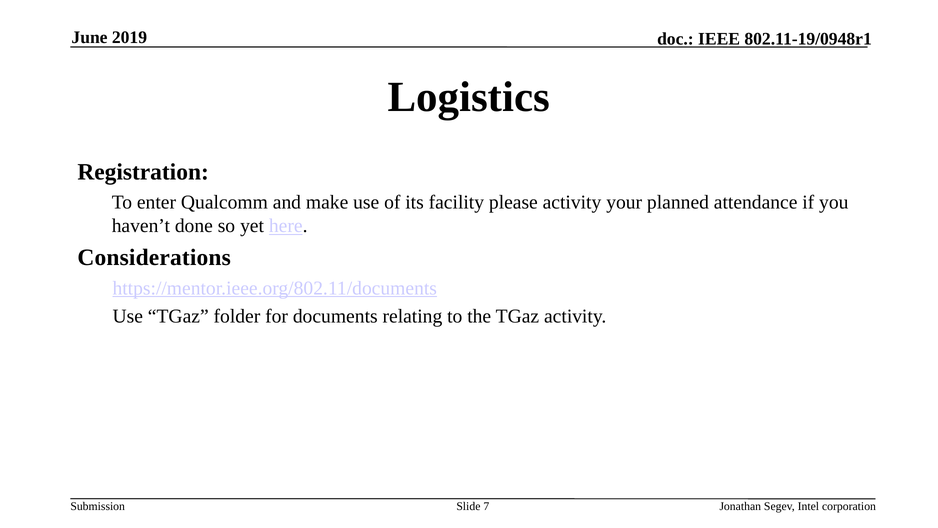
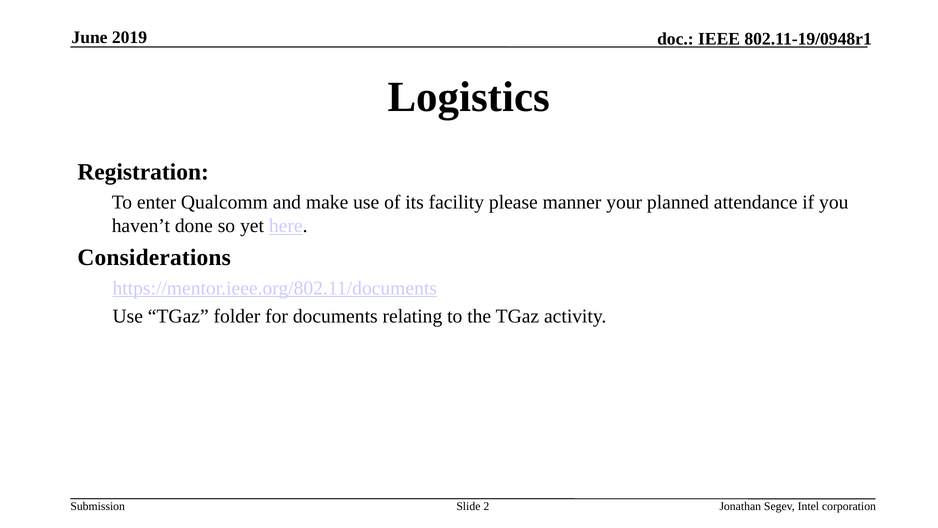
please activity: activity -> manner (572, 202)
7: 7 -> 2 (486, 506)
